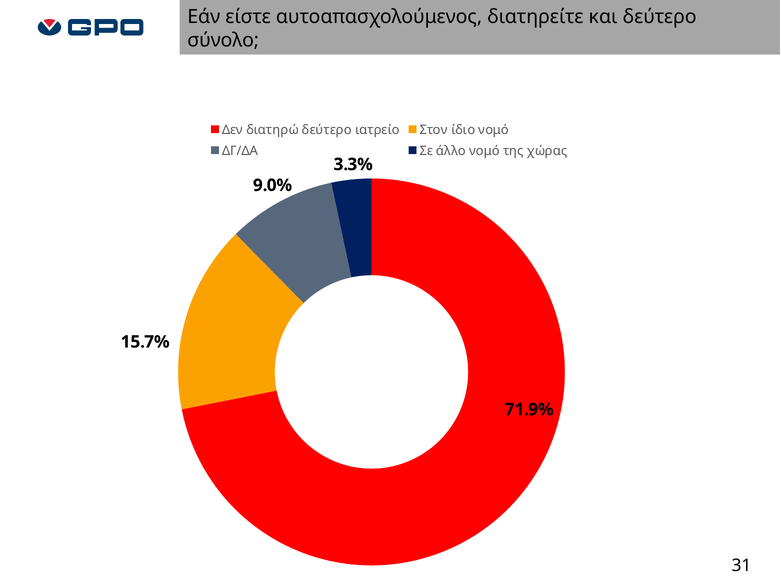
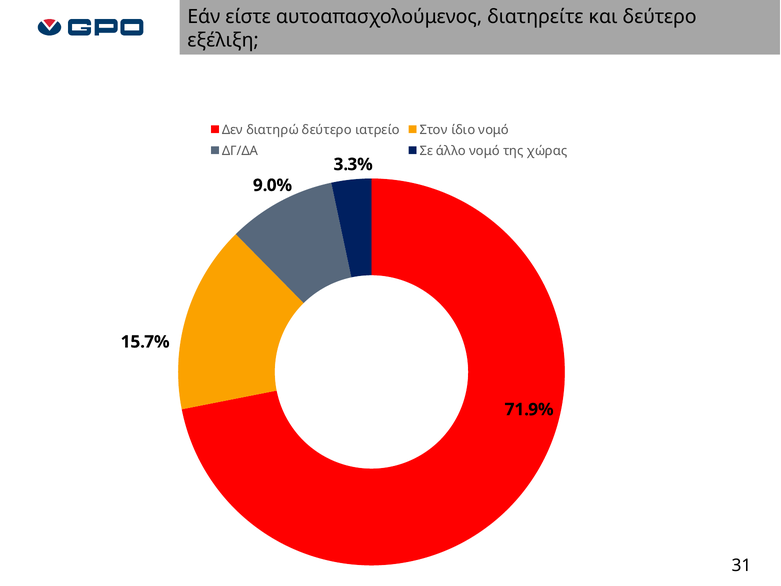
σύνολο: σύνολο -> εξέλιξη (223, 40)
